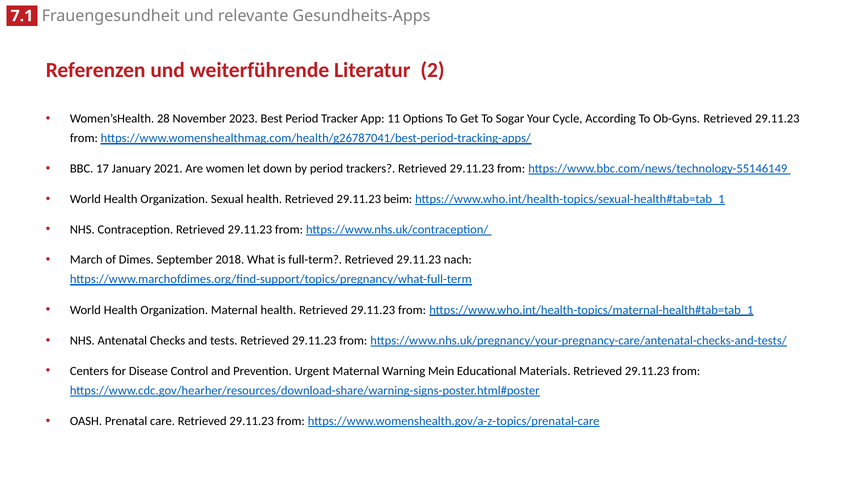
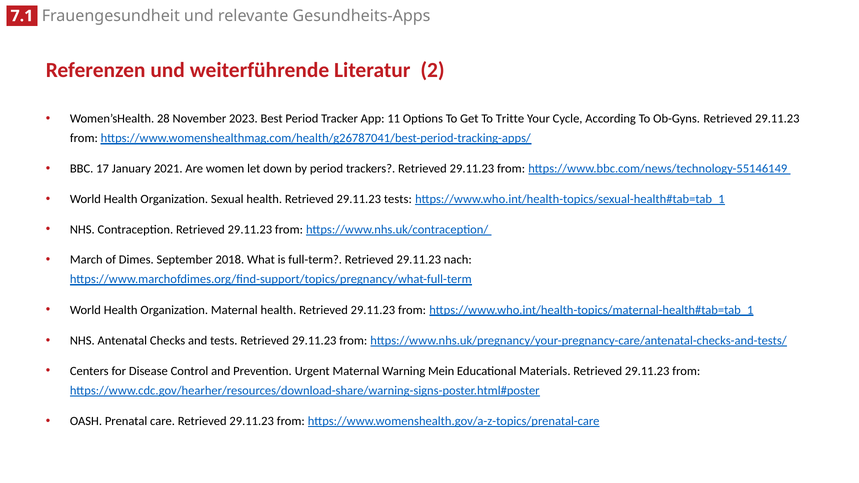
Sogar: Sogar -> Tritte (510, 119)
29.11.23 beim: beim -> tests (398, 199)
